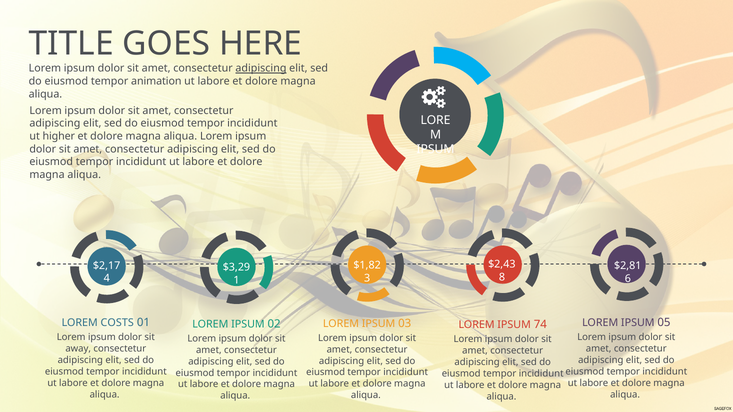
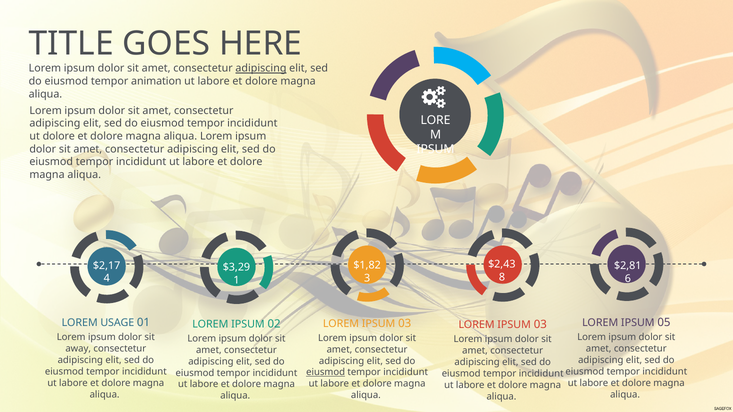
ut higher: higher -> dolore (59, 136)
COSTS: COSTS -> USAGE (117, 323)
74: 74 -> 03 (540, 325)
eiusmod underline: none -> present (326, 373)
